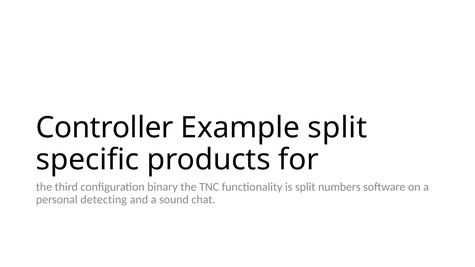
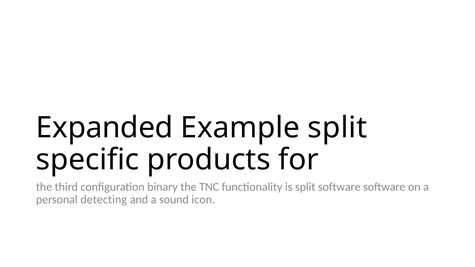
Controller: Controller -> Expanded (105, 128)
split numbers: numbers -> software (339, 187)
chat: chat -> icon (203, 200)
